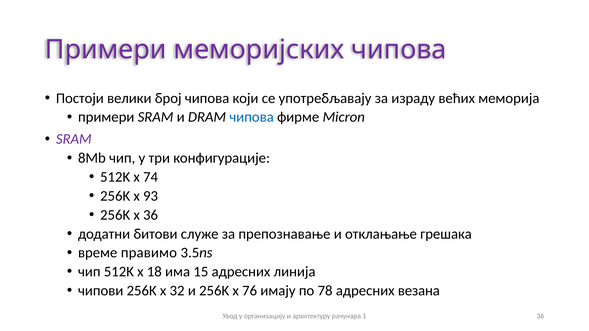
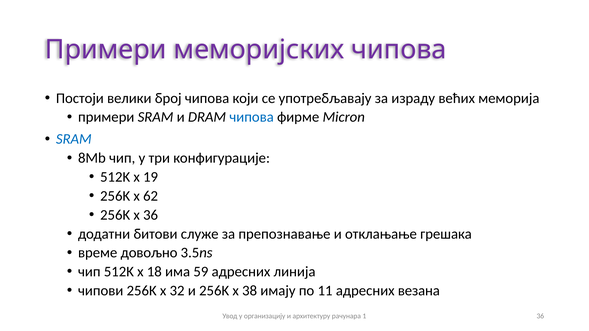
SRAM colour: purple -> blue (74, 139)
74: 74 -> 19 (151, 177)
93: 93 -> 62 (151, 196)
правимо: правимо -> довољно (149, 253)
15: 15 -> 59 (201, 272)
76: 76 -> 38 (250, 291)
78: 78 -> 11 (325, 291)
